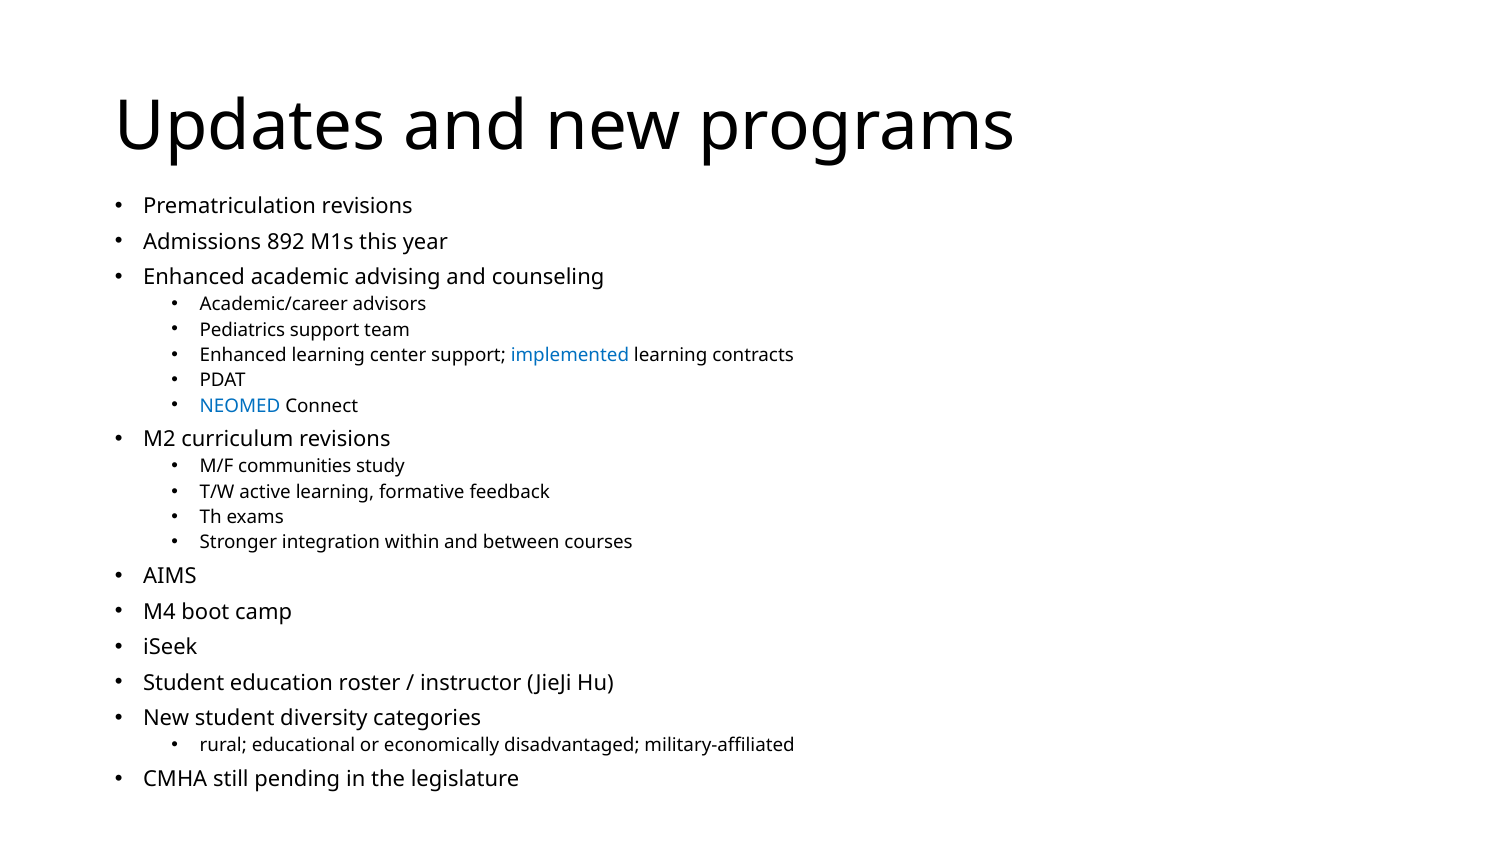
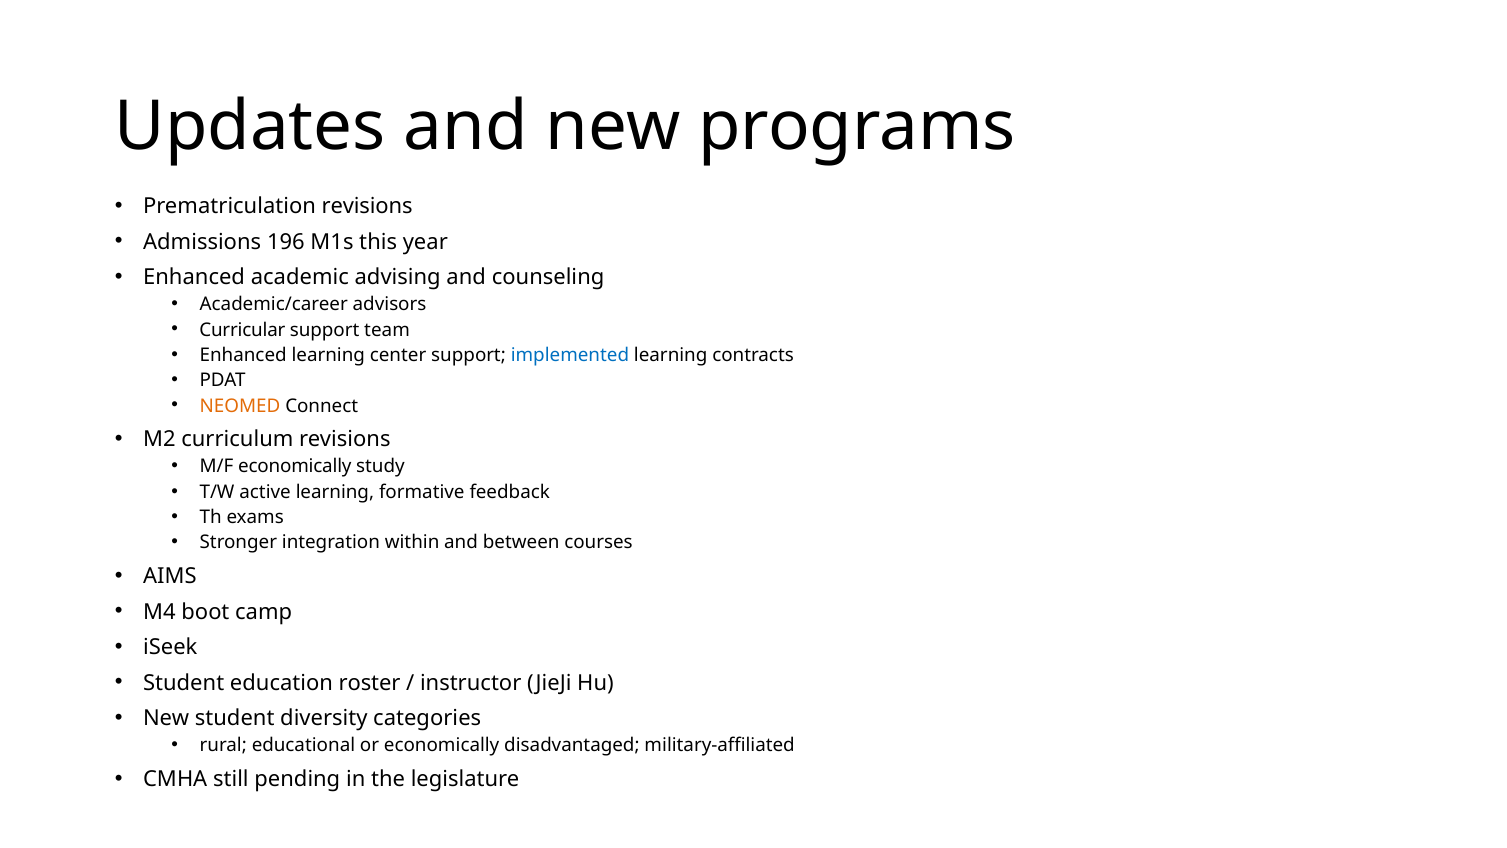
892: 892 -> 196 (286, 242)
Pediatrics: Pediatrics -> Curricular (242, 330)
NEOMED colour: blue -> orange (240, 406)
M/F communities: communities -> economically (295, 466)
